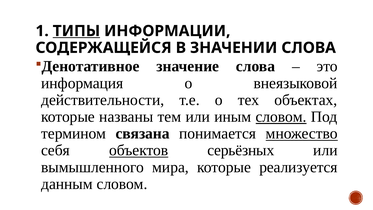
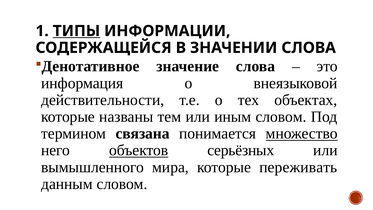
словом underline: present -> none (281, 117)
себя: себя -> него (56, 150)
реализуется: реализуется -> переживать (298, 167)
